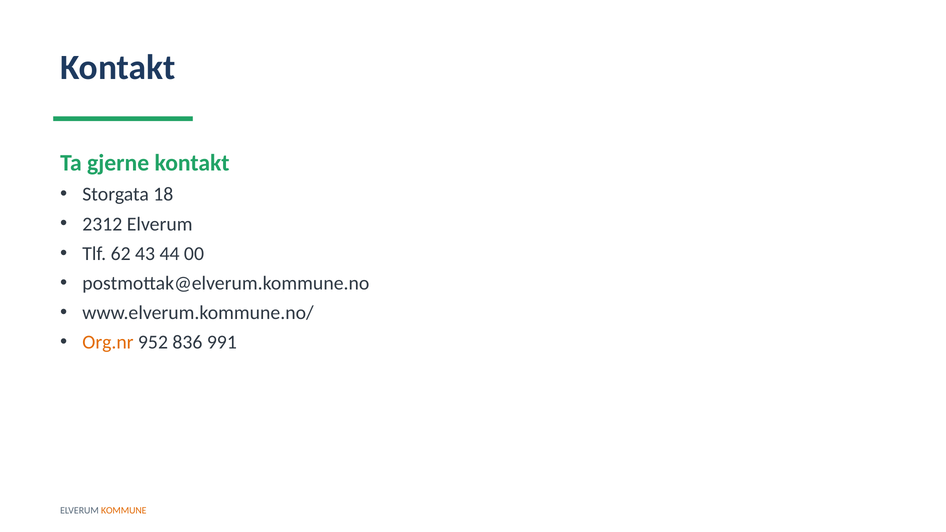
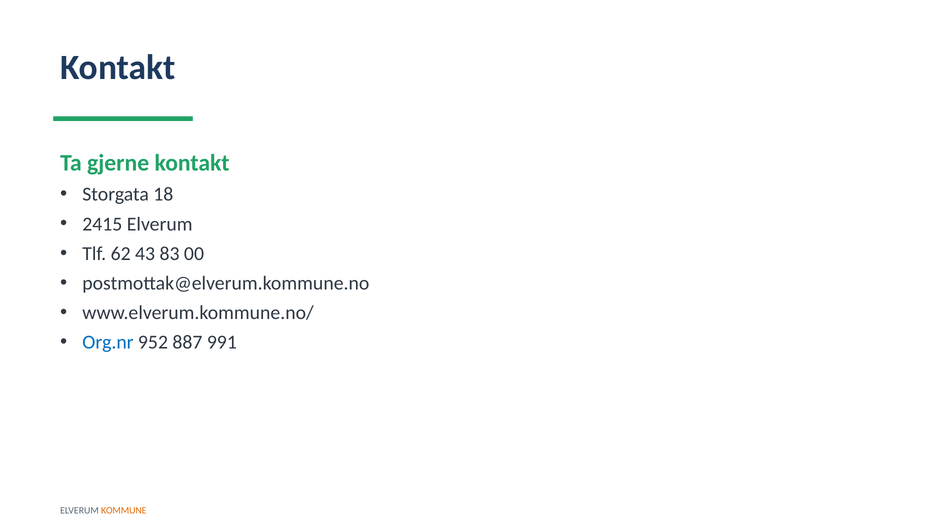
2312: 2312 -> 2415 (102, 224)
44: 44 -> 83 (170, 254)
Org.nr colour: orange -> blue (108, 342)
836: 836 -> 887 (187, 342)
